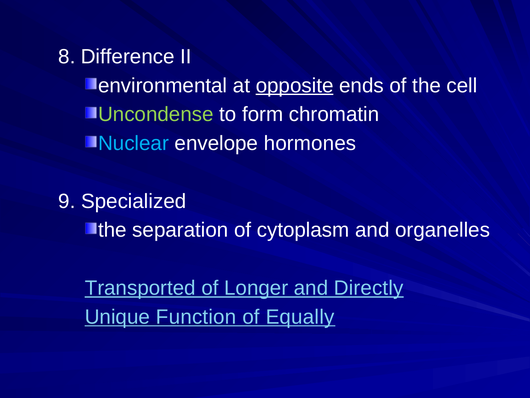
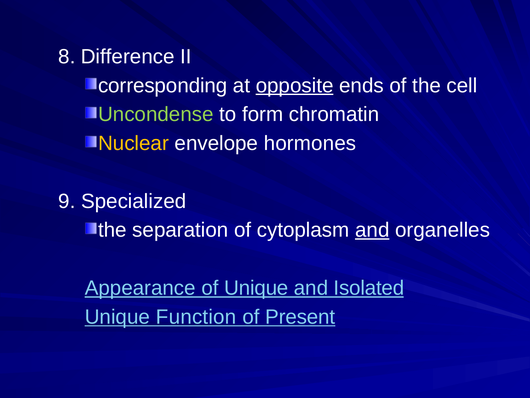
environmental: environmental -> corresponding (163, 85)
Nuclear colour: light blue -> yellow (133, 143)
and underline: none -> present (372, 230)
Transported: Transported -> Appearance (140, 288)
of Longer: Longer -> Unique (256, 288)
Directly: Directly -> Isolated (369, 288)
Equally: Equally -> Present (300, 316)
